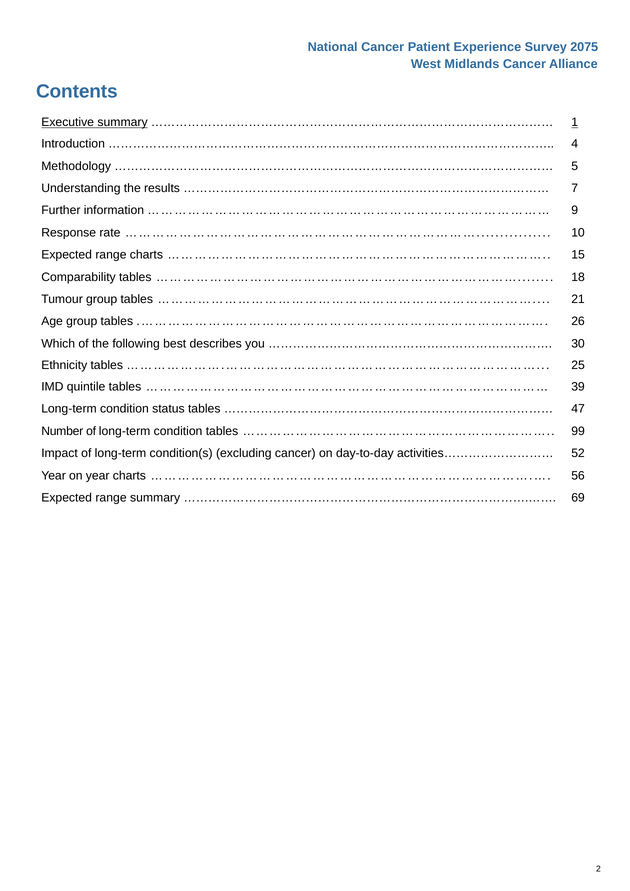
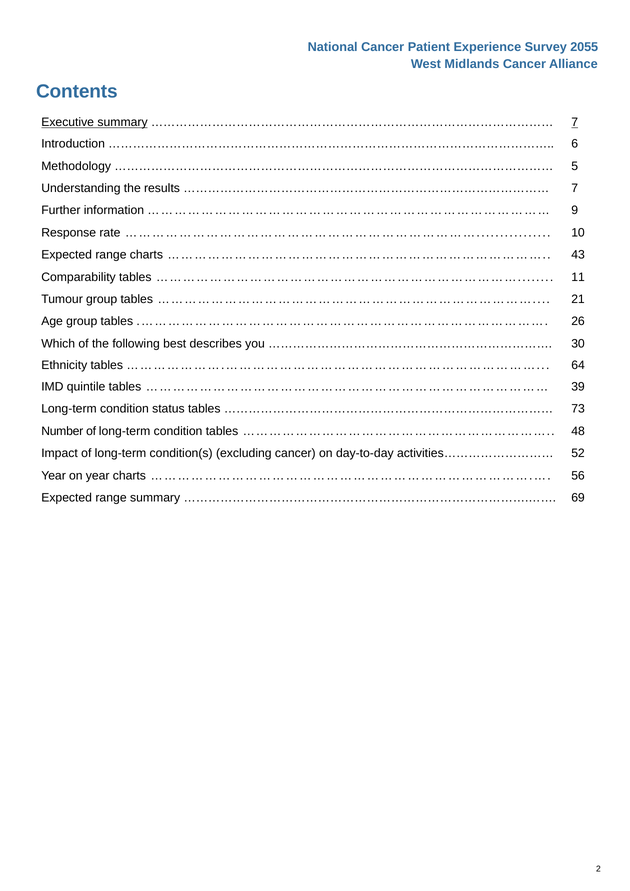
2075: 2075 -> 2055 (584, 47)
1: 1 -> 7 (575, 122)
4: 4 -> 6 (575, 144)
15: 15 -> 43 (578, 255)
18: 18 -> 11 (578, 277)
25: 25 -> 64 (578, 365)
47: 47 -> 73 (578, 409)
99: 99 -> 48 (578, 431)
